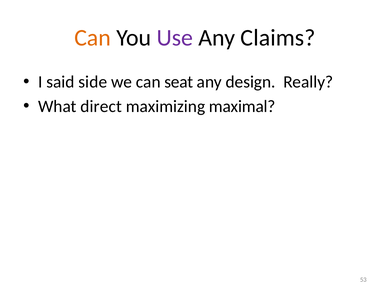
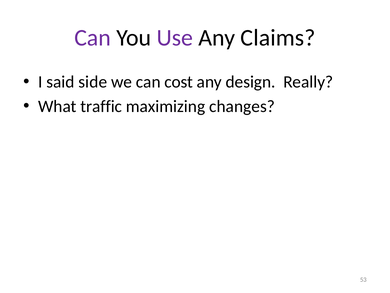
Can colour: orange -> purple (93, 38)
seat: seat -> cost (179, 82)
direct: direct -> traffic (101, 106)
maximal: maximal -> changes (242, 106)
